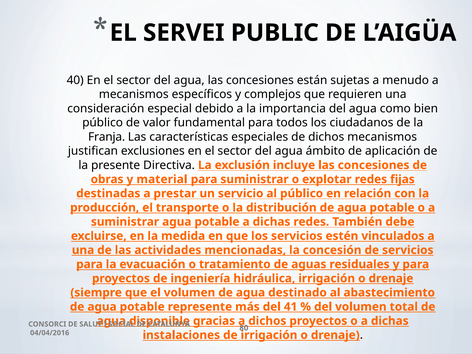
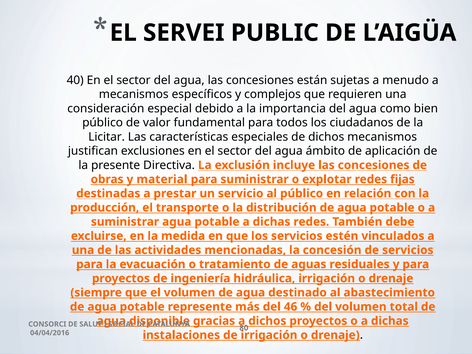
Franja: Franja -> Licitar (107, 137)
41: 41 -> 46 (291, 307)
